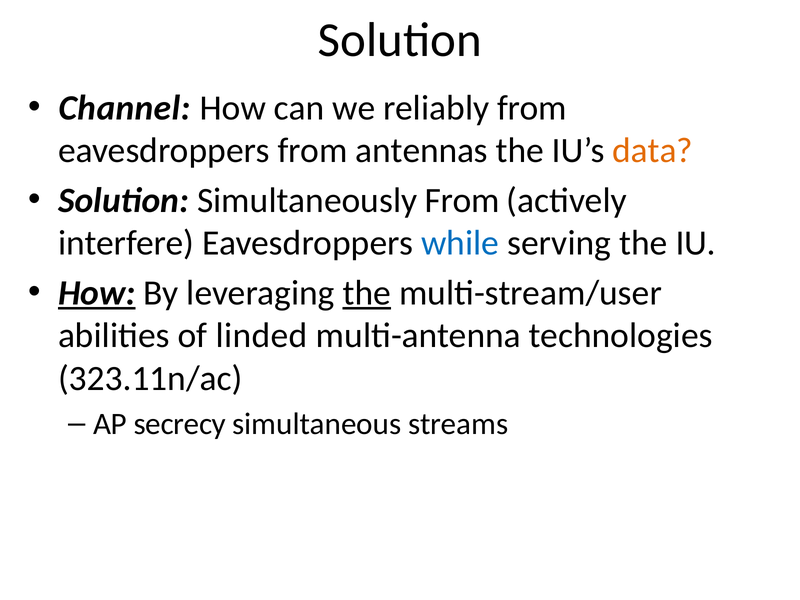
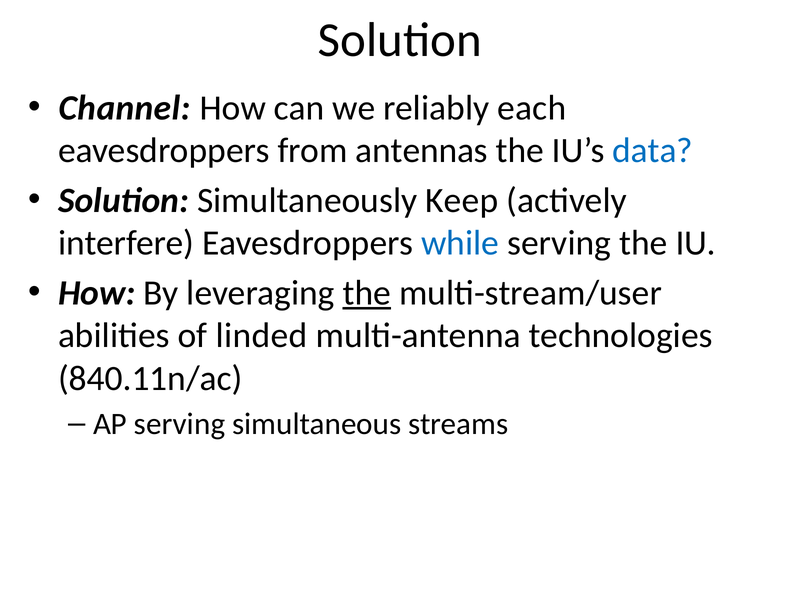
reliably from: from -> each (532, 108)
data colour: orange -> blue (653, 151)
Simultaneously From: From -> Keep (462, 200)
How underline: present -> none (97, 293)
323.11n/ac: 323.11n/ac -> 840.11n/ac (150, 378)
AP secrecy: secrecy -> serving (180, 424)
